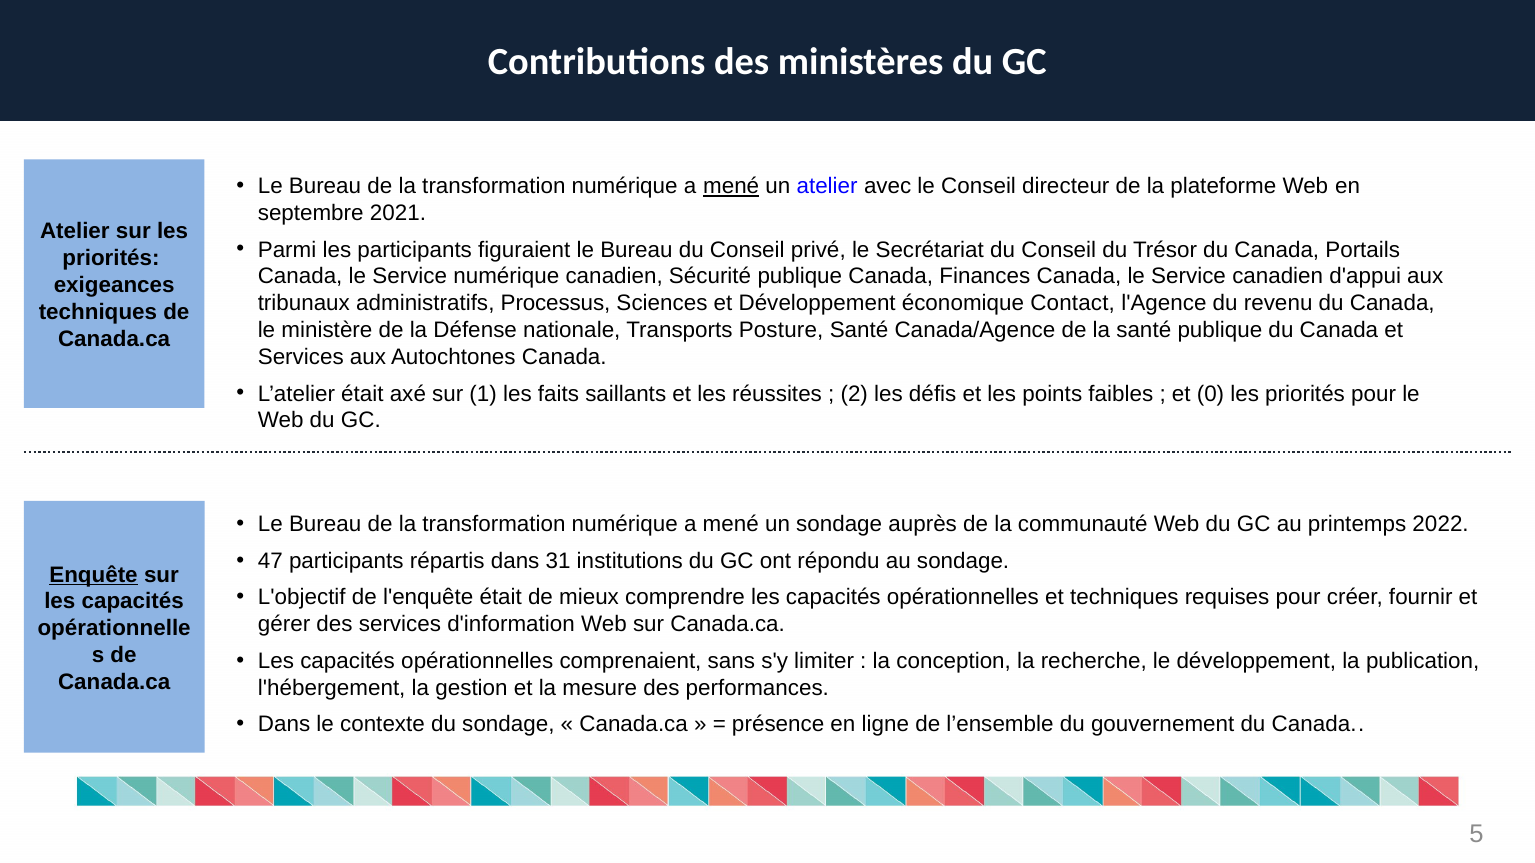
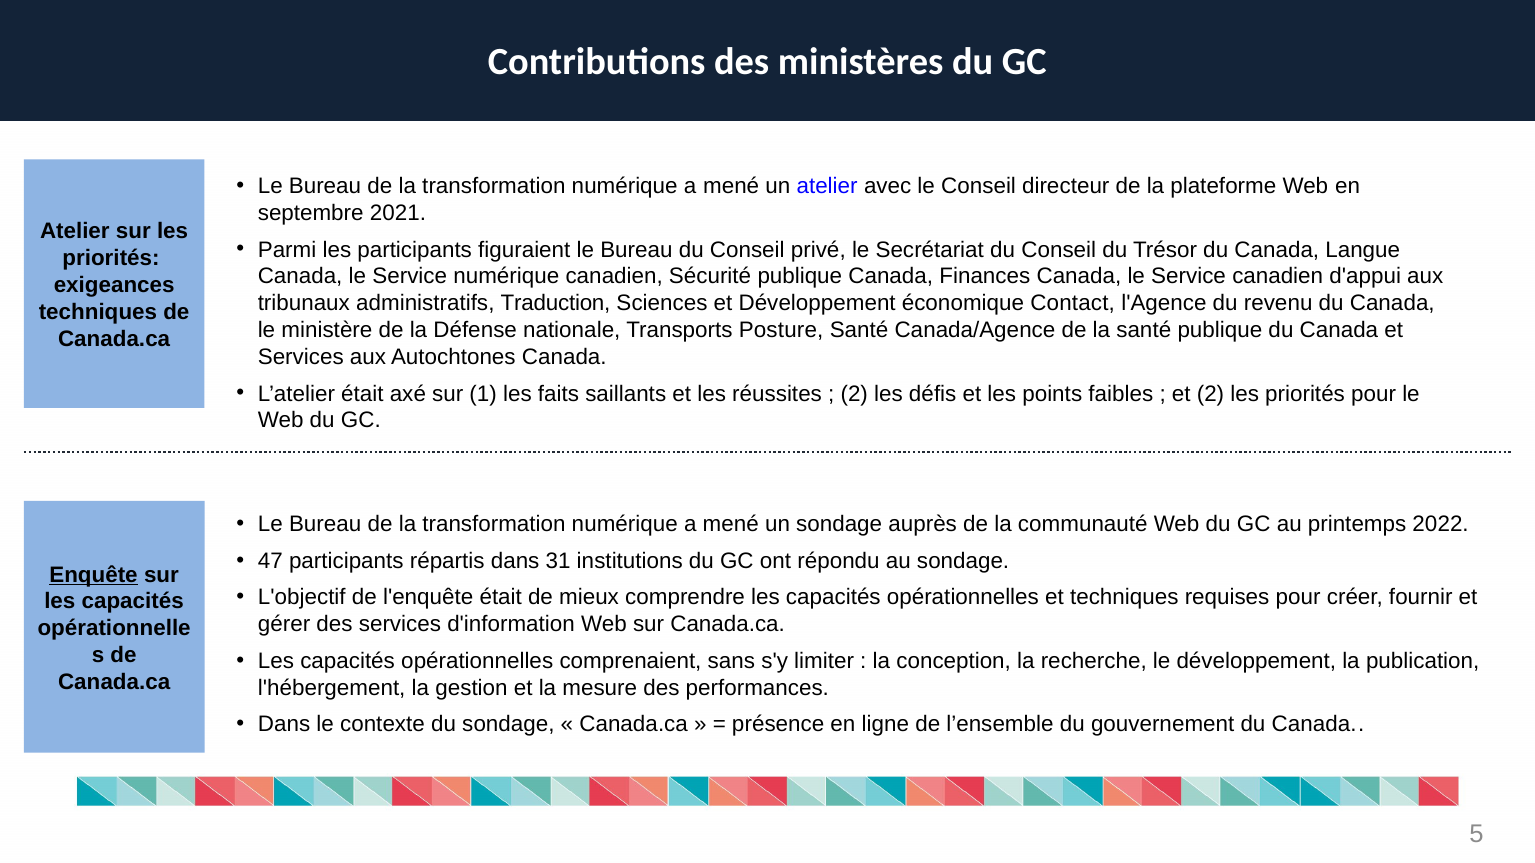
mené underline: present -> none (731, 186)
Portails: Portails -> Langue (1363, 250)
Processus: Processus -> Traduction (556, 304)
et 0: 0 -> 2 (1210, 394)
